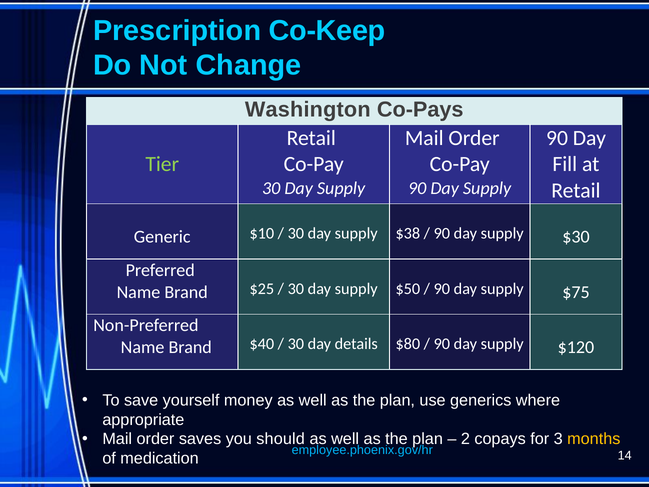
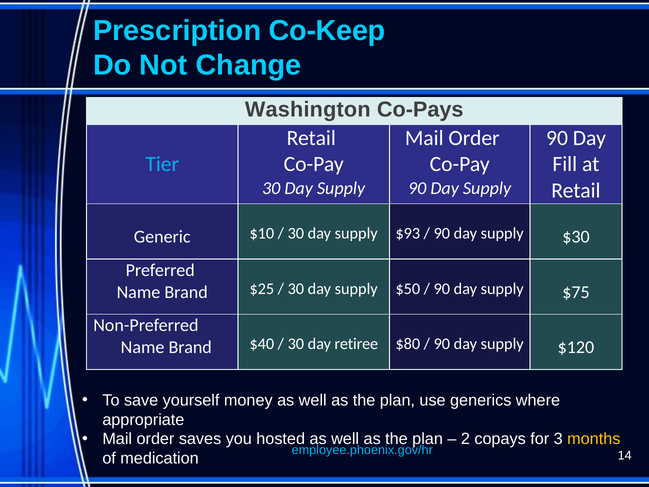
Tier colour: light green -> light blue (162, 164)
$38: $38 -> $93 (408, 233)
details: details -> retiree (356, 344)
should: should -> hosted (281, 439)
